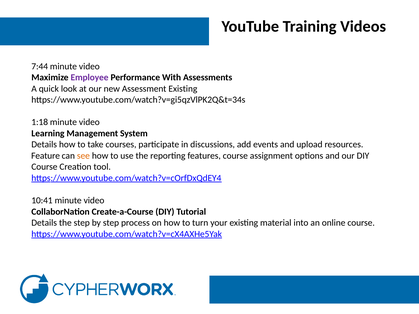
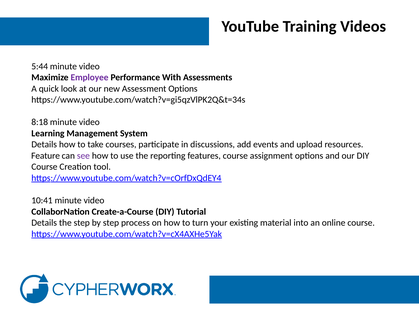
7:44: 7:44 -> 5:44 (40, 66)
Assessment Existing: Existing -> Options (183, 89)
1:18: 1:18 -> 8:18 (40, 122)
see colour: orange -> purple (83, 156)
